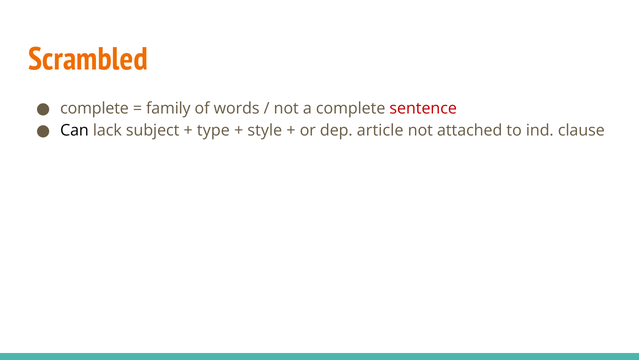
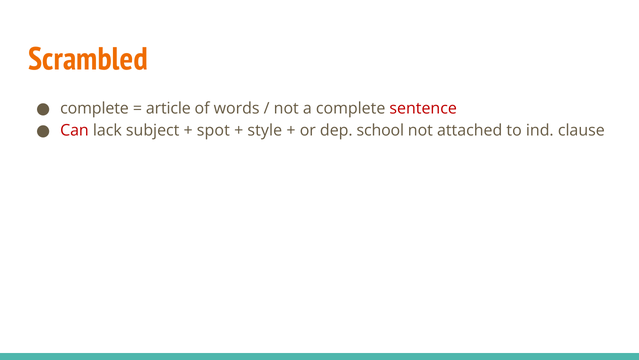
family: family -> article (168, 108)
Can colour: black -> red (74, 131)
type: type -> spot (213, 131)
article: article -> school (380, 131)
